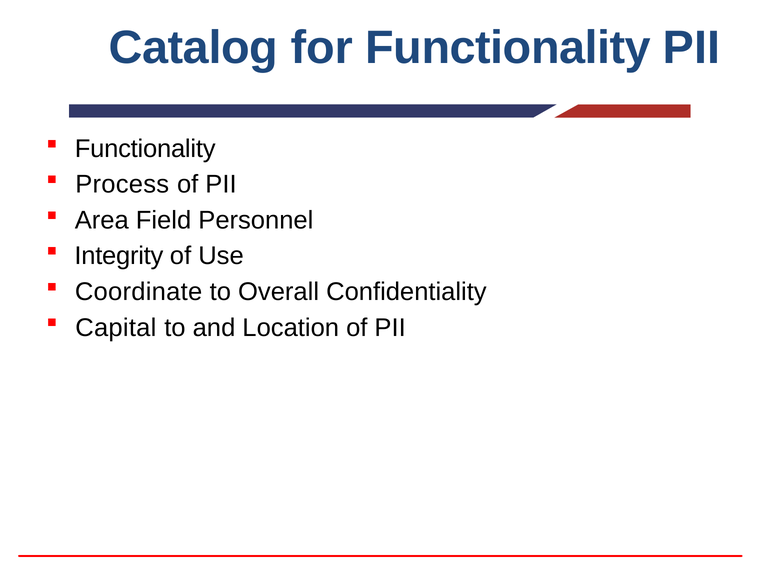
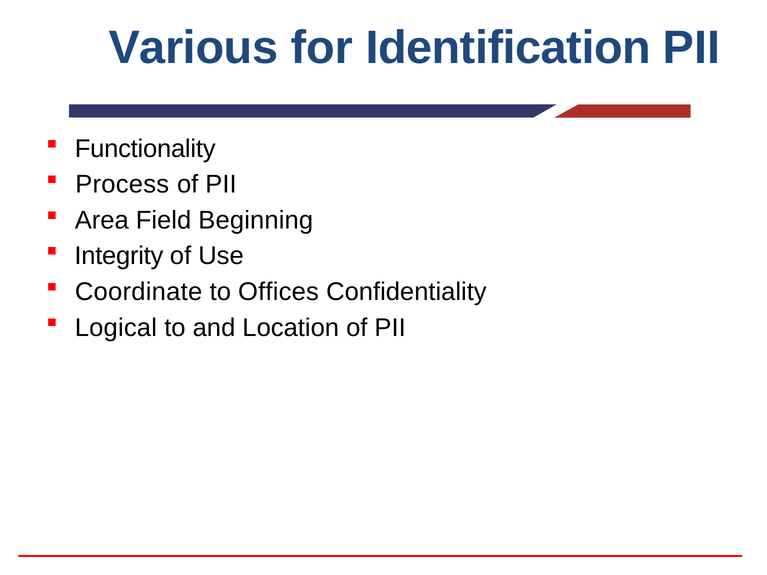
Catalog: Catalog -> Various (193, 48)
for Functionality: Functionality -> Identification (508, 48)
Personnel: Personnel -> Beginning (256, 220)
Overall: Overall -> Offices (278, 292)
Capital: Capital -> Logical (116, 328)
